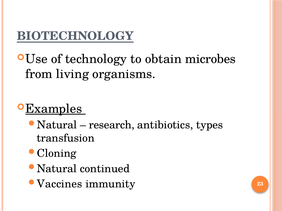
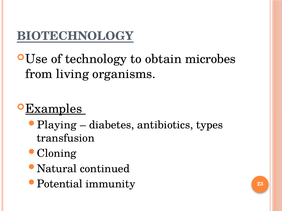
Natural: Natural -> Playing (57, 125)
research: research -> diabetes (112, 125)
Vaccines: Vaccines -> Potential (60, 184)
